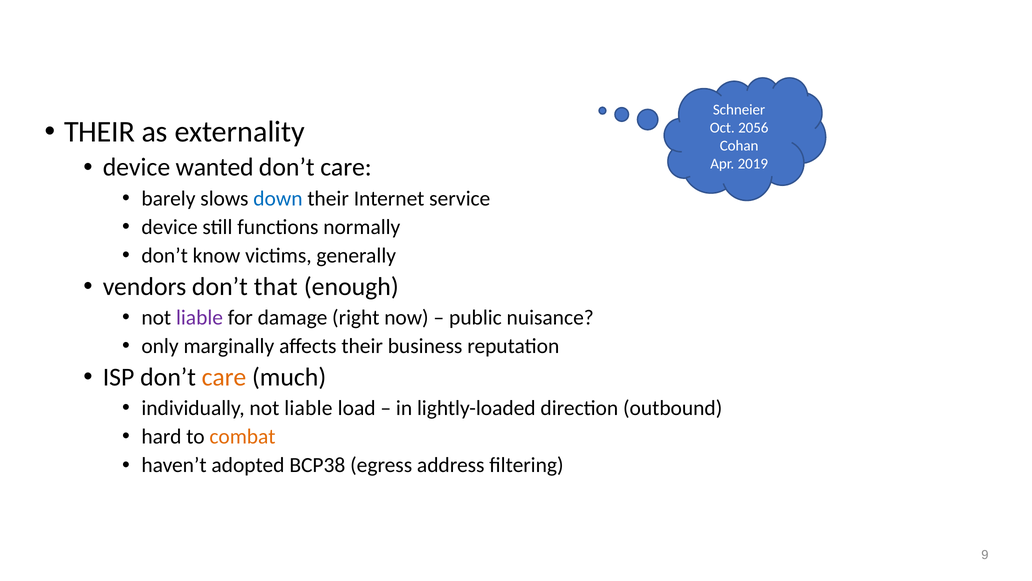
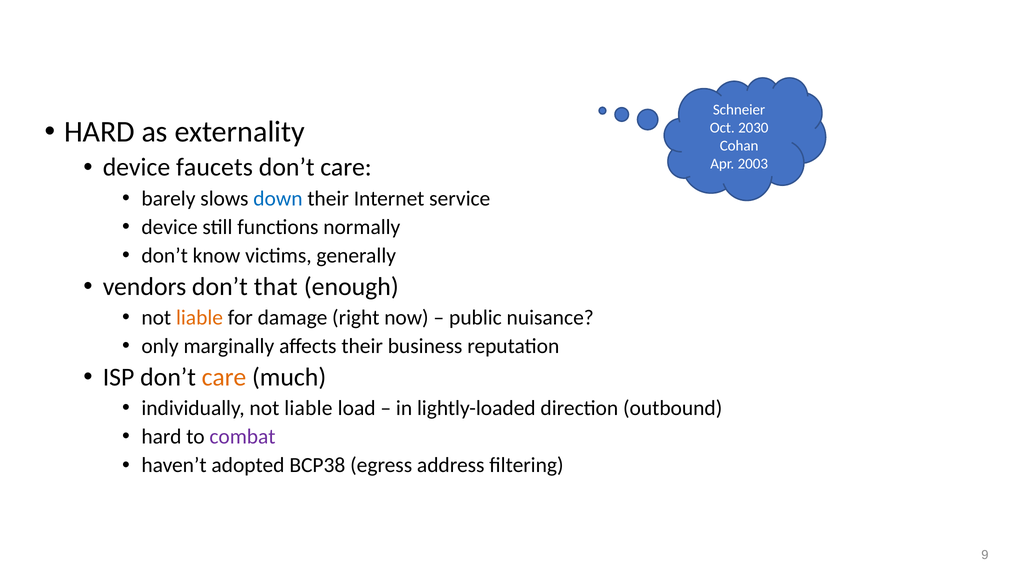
THEIR: THEIR -> HARD (99, 132)
2056: 2056 -> 2030 (753, 128)
wanted: wanted -> faucets (214, 167)
2019: 2019 -> 2003 (753, 164)
liable colour: purple -> orange (200, 317)
combat colour: orange -> purple (242, 436)
